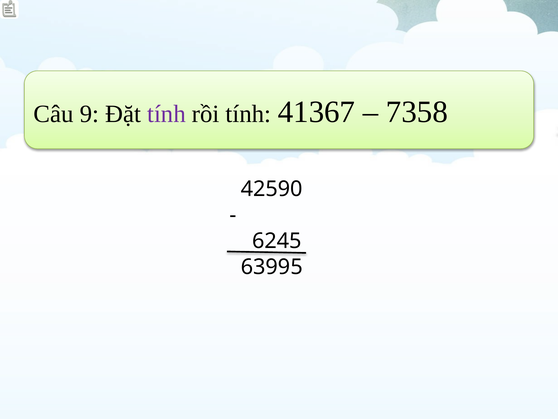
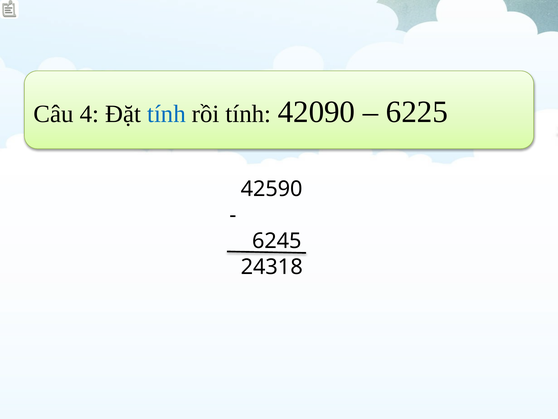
9: 9 -> 4 (89, 114)
tính colour: purple -> blue (166, 114)
41367: 41367 -> 42090 (316, 112)
7358: 7358 -> 6225 (417, 112)
63995: 63995 -> 24318 (272, 267)
